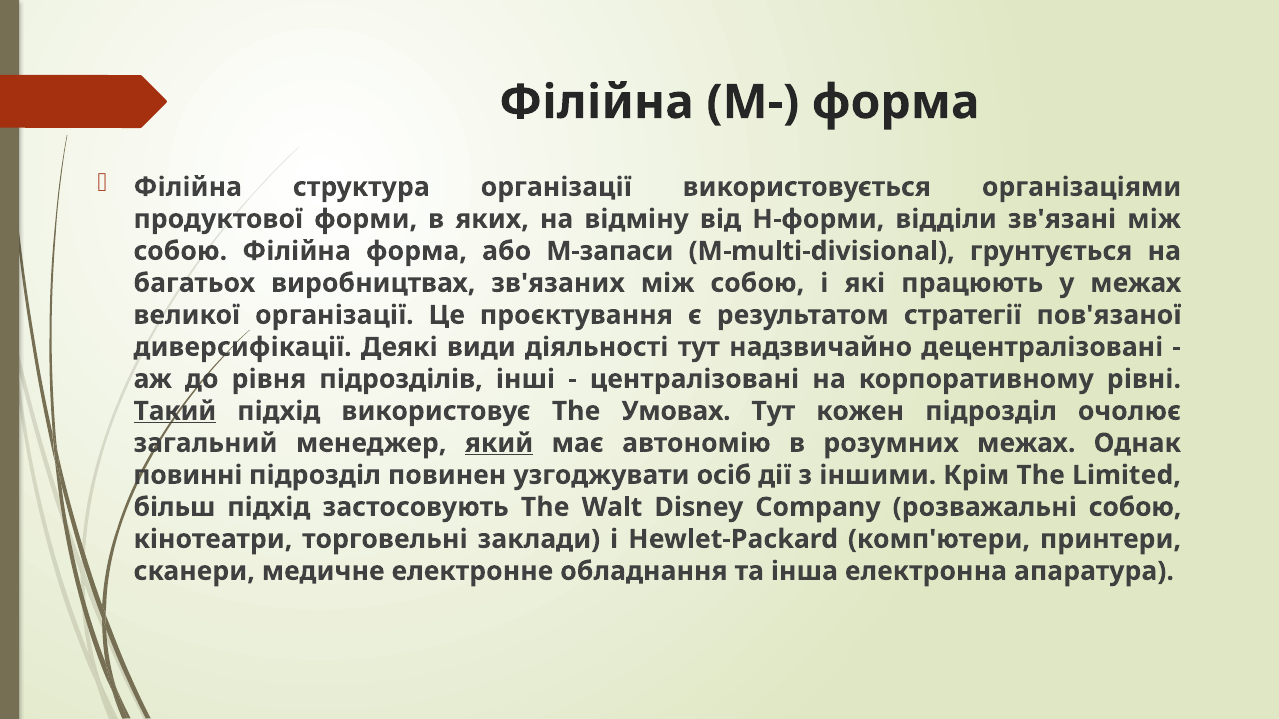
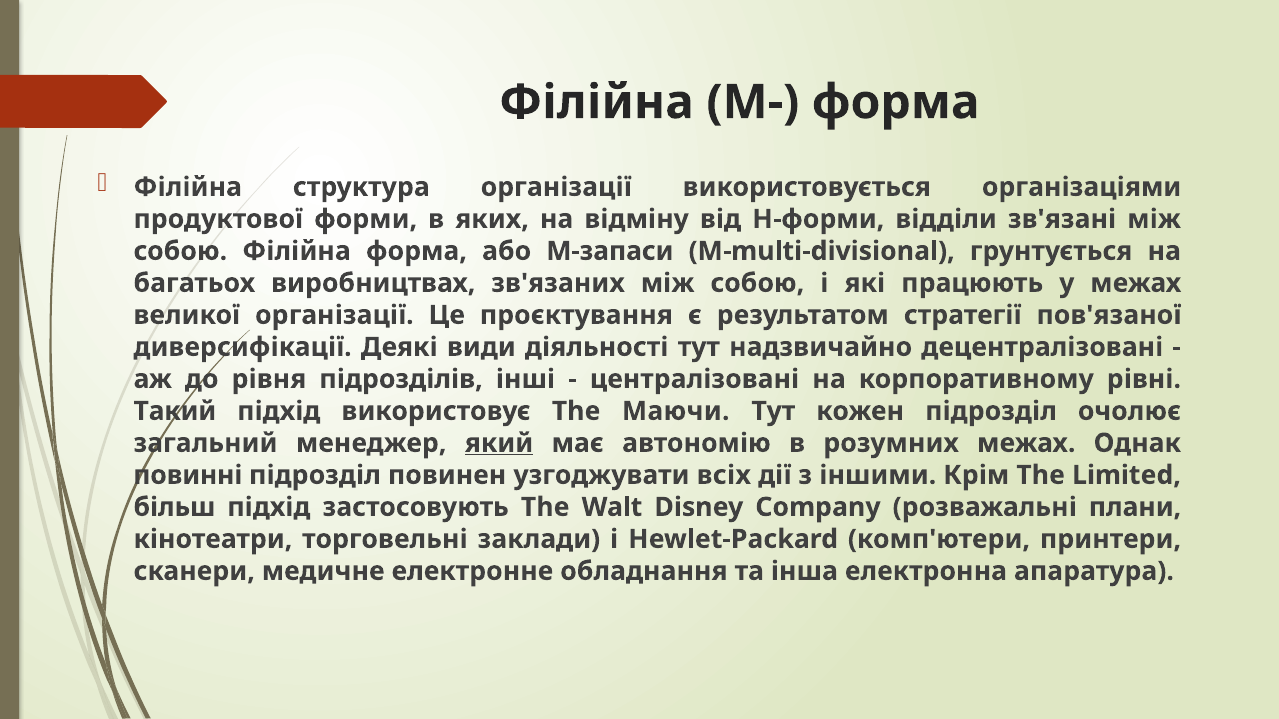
Такий underline: present -> none (175, 411)
Умовах: Умовах -> Маючи (676, 411)
осіб: осіб -> всіх (724, 475)
розважальні собою: собою -> плани (1135, 507)
